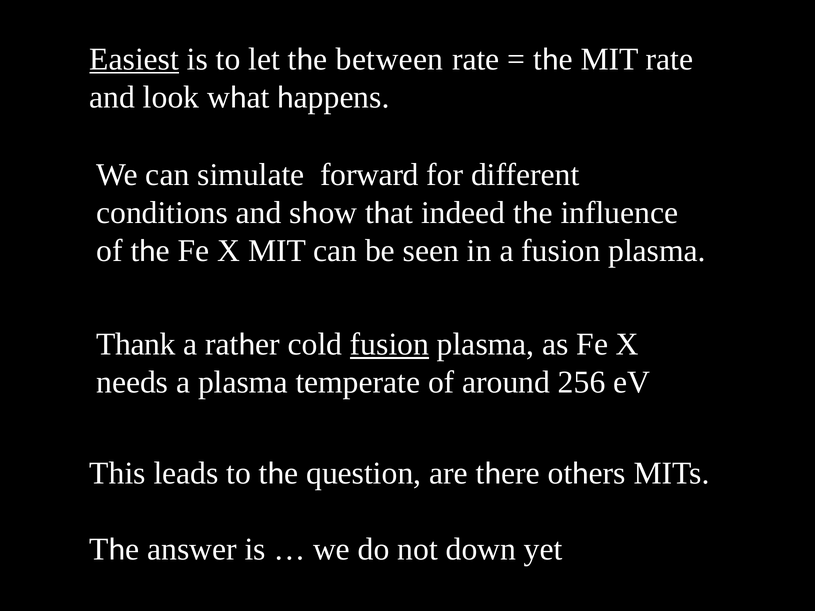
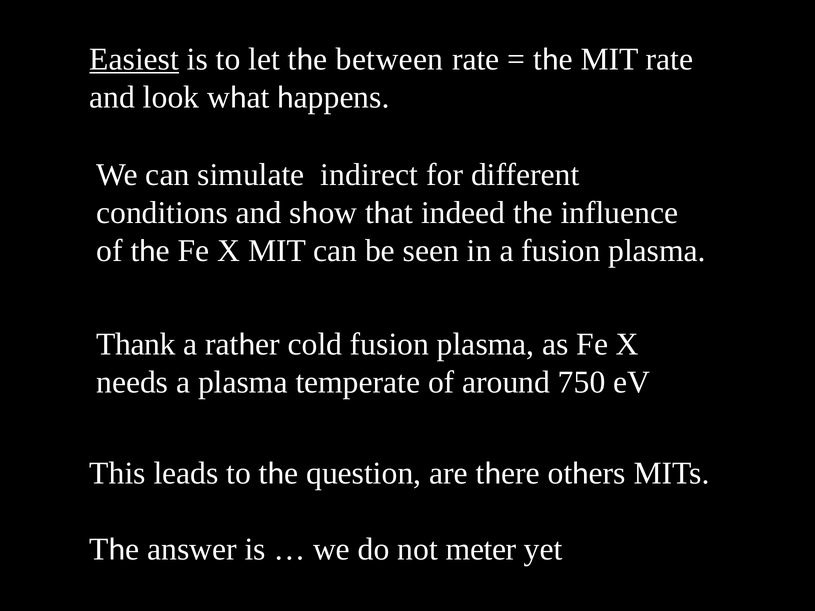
forward: forward -> indirect (369, 175)
fusion underline: present -> none (389, 344)
256: 256 -> 750 (582, 382)
down: down -> meter (481, 550)
